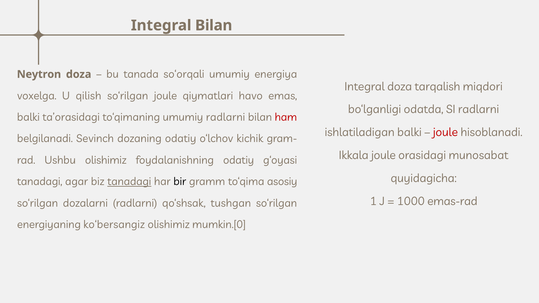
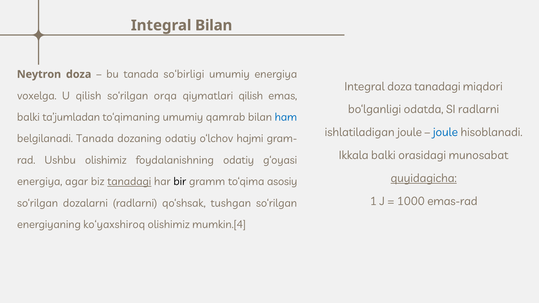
so‘orqali: so‘orqali -> so‘birligi (184, 74)
doza tarqalish: tarqalish -> tanadagi (437, 87)
so‘rilgan joule: joule -> orqa (165, 96)
qiymatlari havo: havo -> qilish (251, 96)
ta’orasidagi: ta’orasidagi -> ta’jumladan (71, 117)
umumiy radlarni: radlarni -> qamrab (226, 117)
ham colour: red -> blue (286, 117)
ishlatiladigan balki: balki -> joule (410, 133)
joule colour: red -> blue (445, 133)
belgilanadi Sevinch: Sevinch -> Tanada (95, 139)
kichik: kichik -> hajmi (250, 139)
Ikkala joule: joule -> balki (383, 155)
quyidagicha underline: none -> present (424, 178)
tanadagi: tanadagi -> energiya (40, 182)
ko‘bersangiz: ko‘bersangiz -> ko‘yaxshiroq (114, 225)
mumkin.[0: mumkin.[0 -> mumkin.[4 (219, 225)
